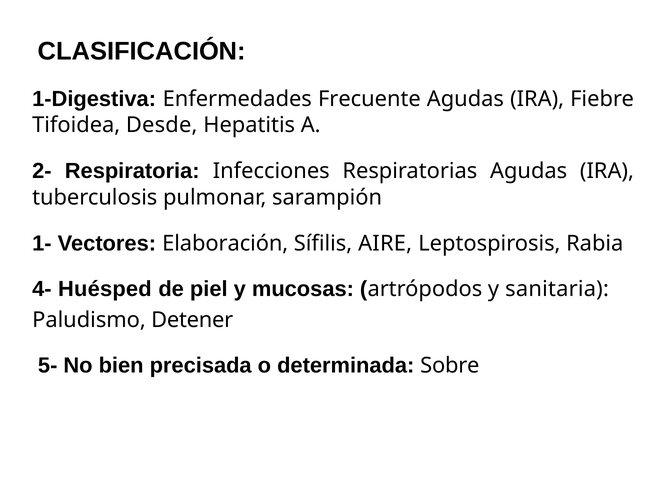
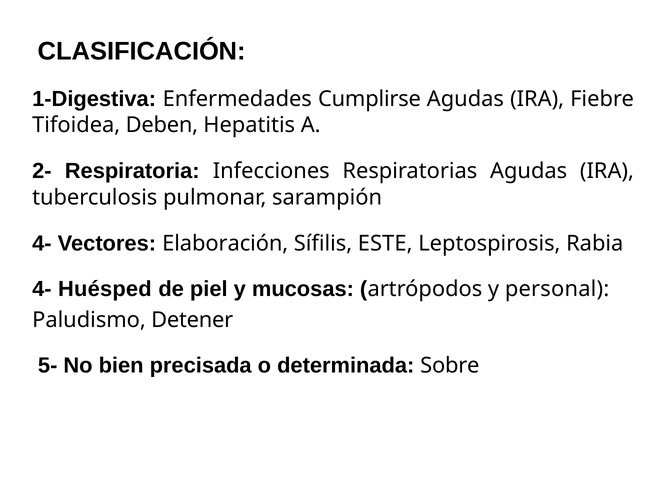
Frecuente: Frecuente -> Cumplirse (369, 99)
Desde: Desde -> Deben (162, 125)
1-: 1- -> 4- (42, 243)
AIRE: AIRE -> ESTE (385, 243)
sanitaria: sanitaria -> personal (557, 289)
